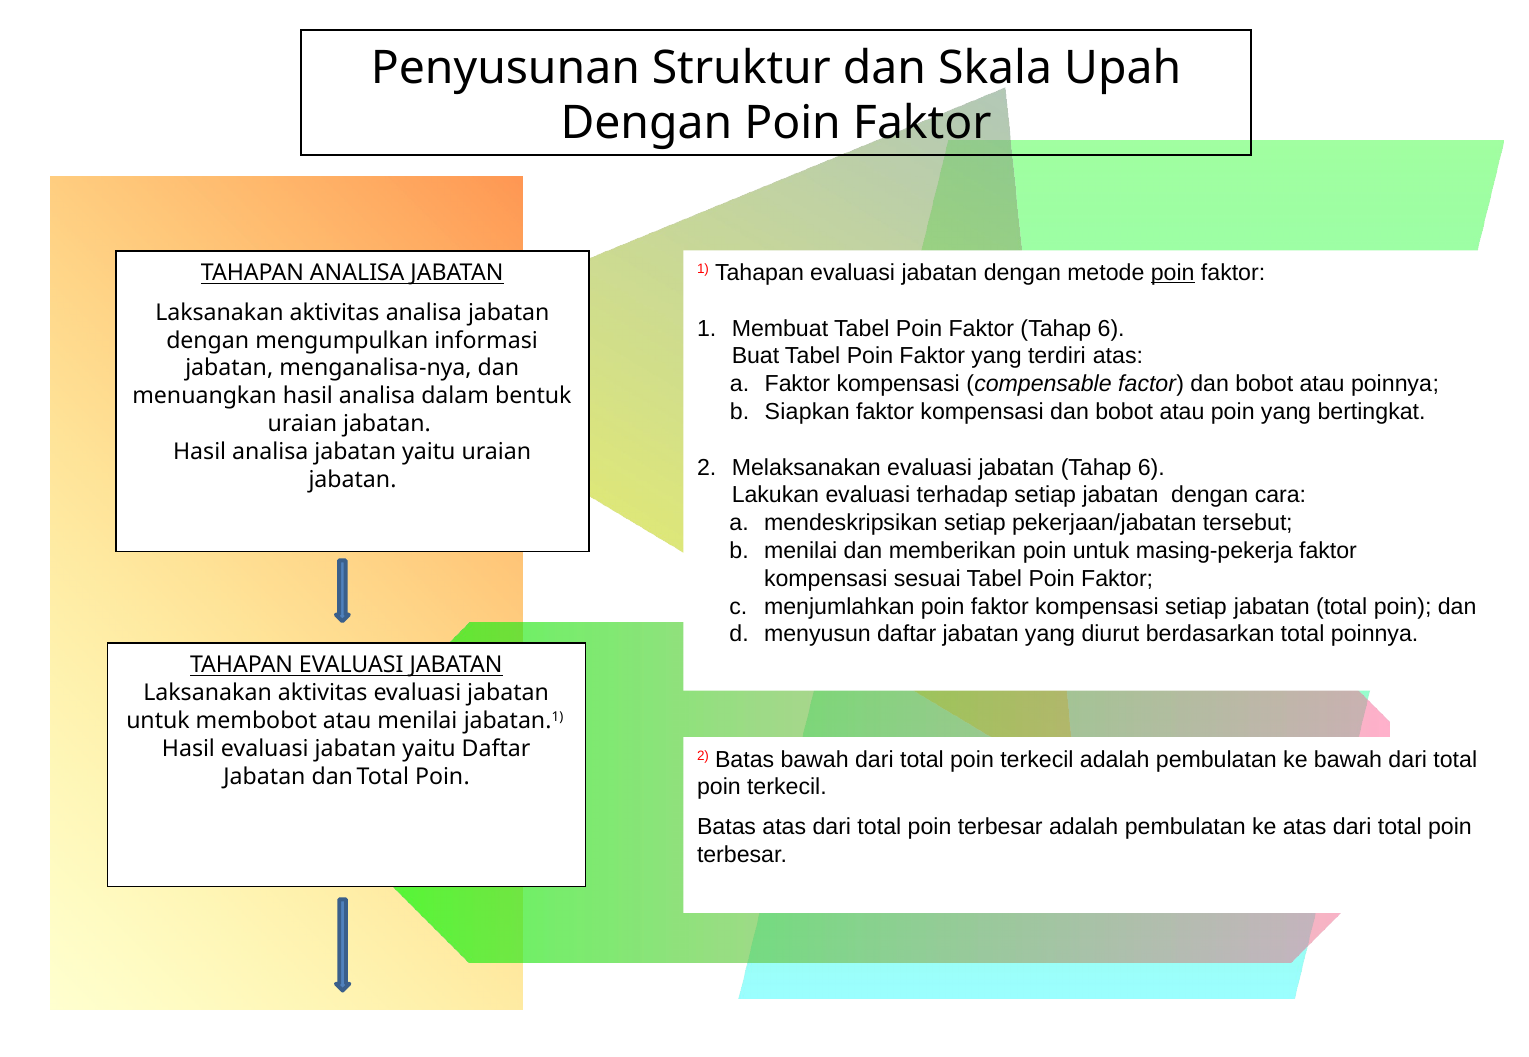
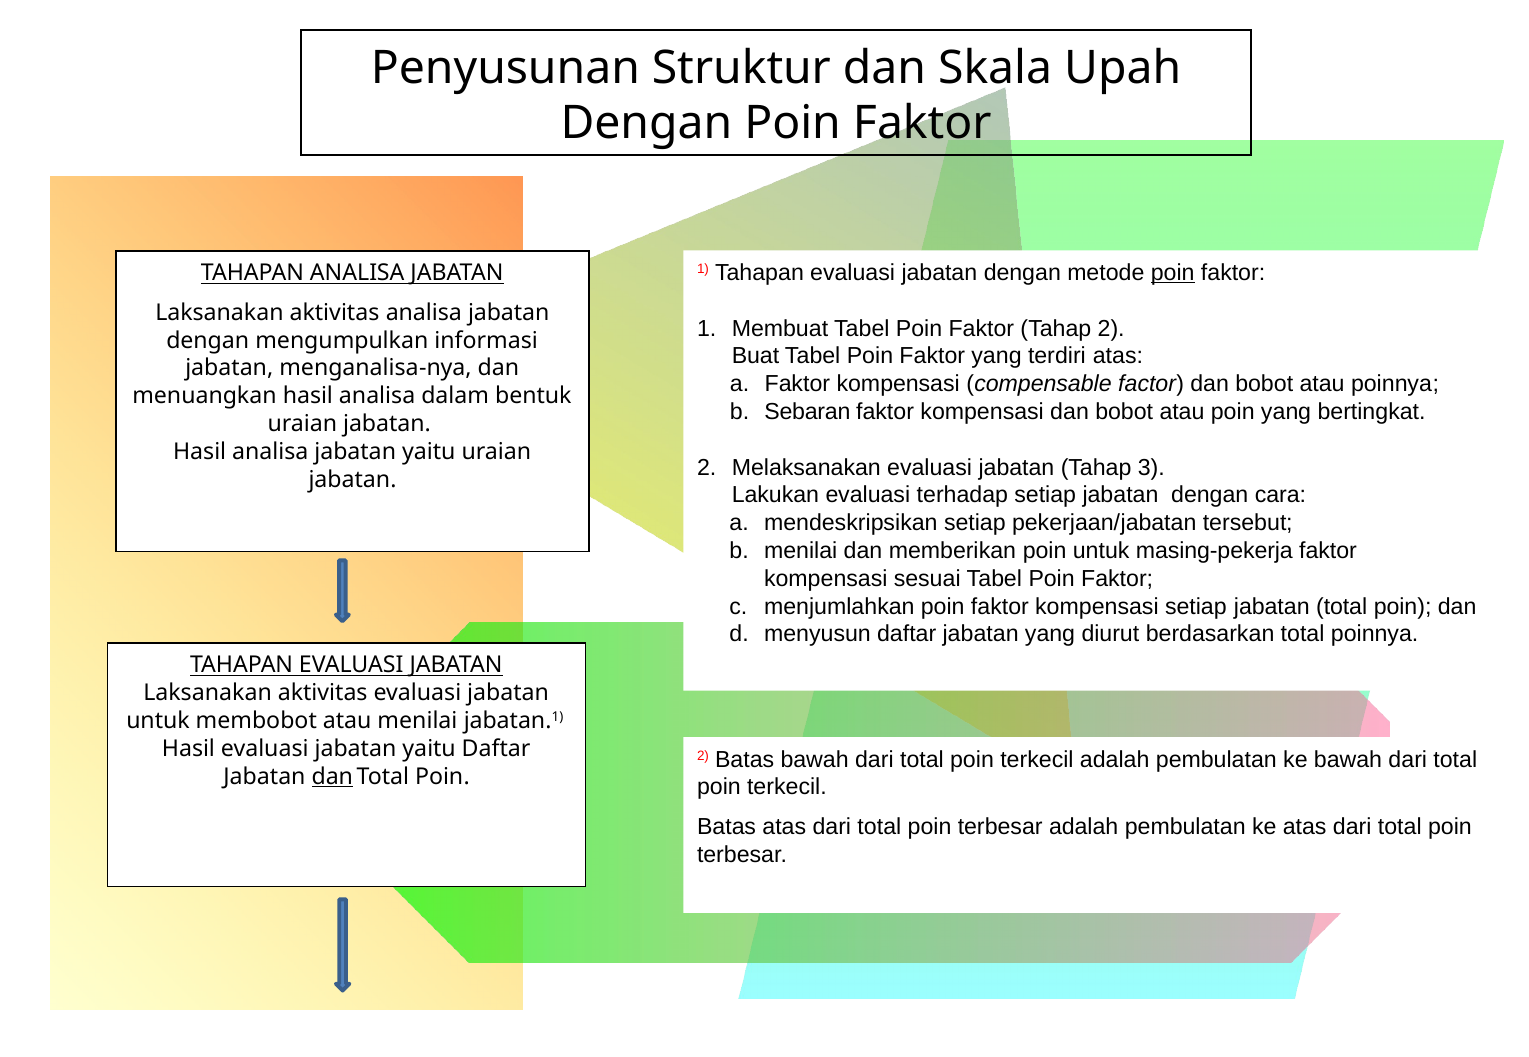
Faktor Tahap 6: 6 -> 2 (1111, 328)
Siapkan: Siapkan -> Sebaran (807, 412)
jabatan Tahap 6: 6 -> 3 (1151, 467)
dan underline: none -> present (332, 776)
